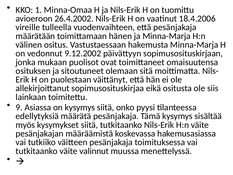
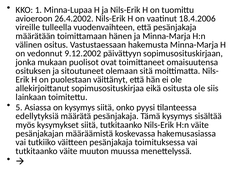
Minna-Omaa: Minna-Omaa -> Minna-Lupaa (68, 10)
9: 9 -> 5 (19, 107)
valinnut: valinnut -> muuton (94, 151)
